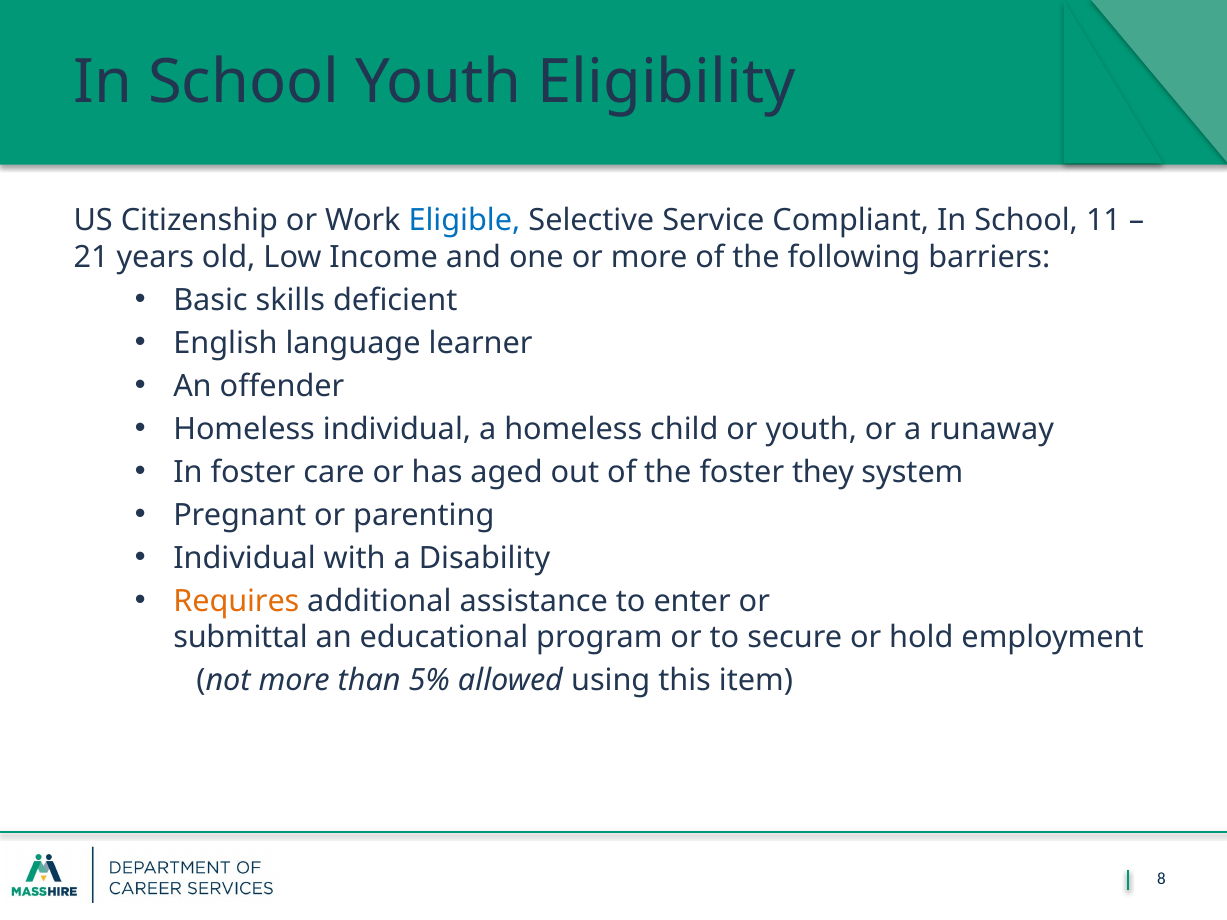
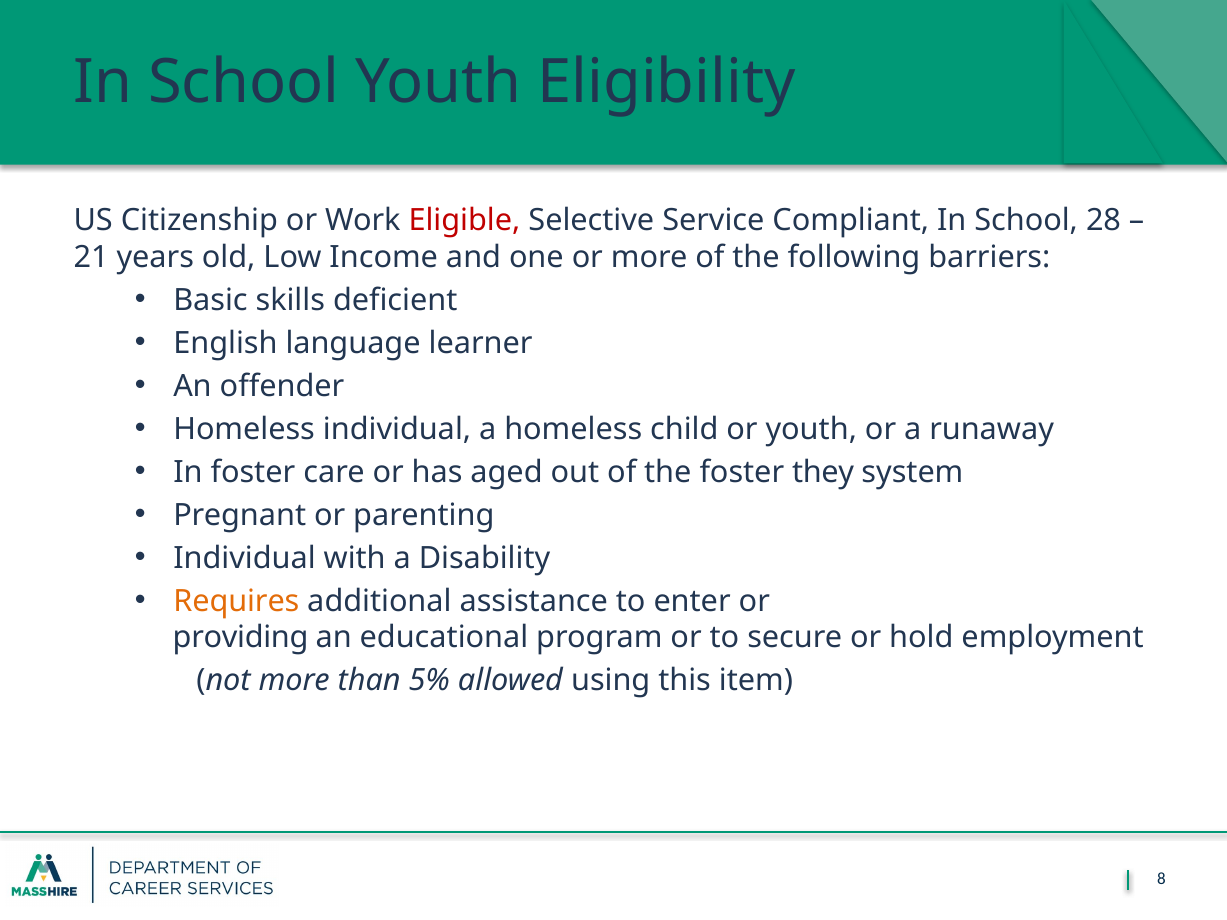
Eligible colour: blue -> red (464, 221)
11: 11 -> 28 (1104, 221)
submittal: submittal -> providing (241, 638)
